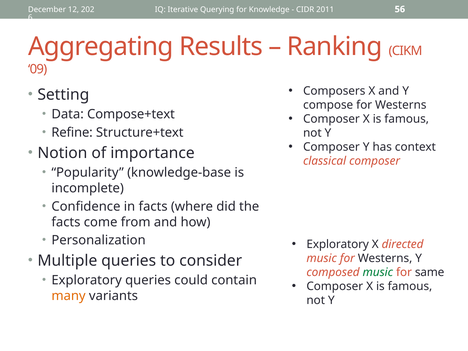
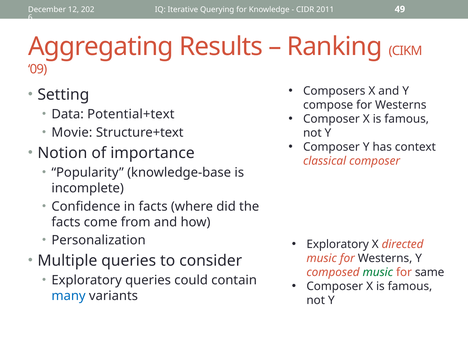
56: 56 -> 49 (400, 9)
Compose+text: Compose+text -> Potential+text (131, 114)
Refine: Refine -> Movie (72, 133)
many colour: orange -> blue (69, 296)
